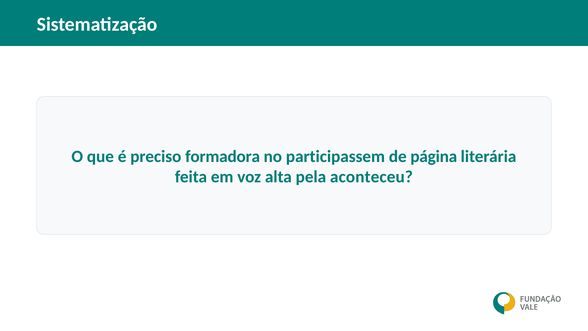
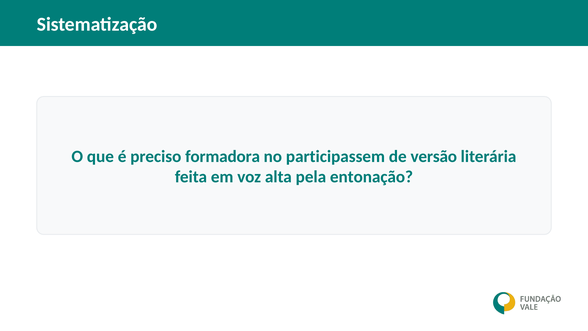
página: página -> versão (434, 156)
aconteceu: aconteceu -> entonação (371, 177)
